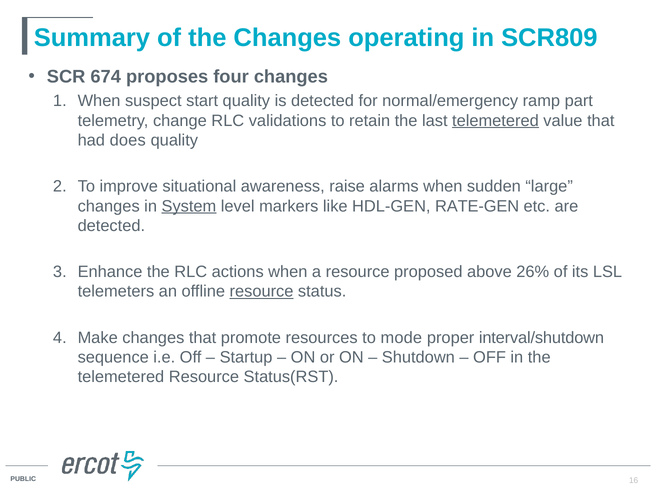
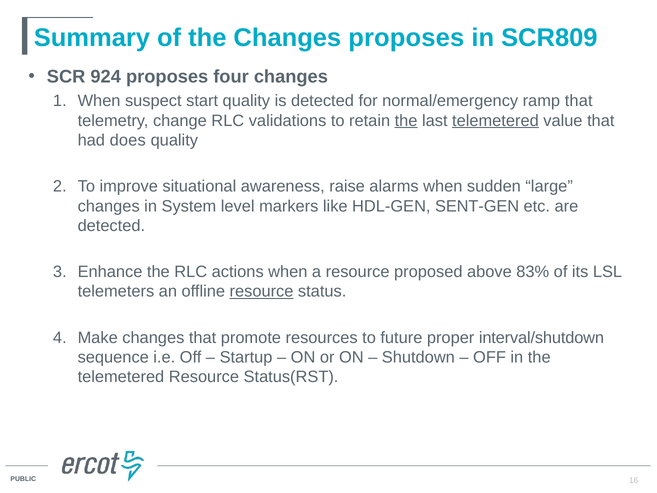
Changes operating: operating -> proposes (406, 38)
674: 674 -> 924 (106, 77)
ramp part: part -> that (579, 101)
the underline: none -> present (406, 121)
System underline: present -> none (189, 206)
RATE-GEN: RATE-GEN -> SENT-GEN (477, 206)
26%: 26% -> 83% (533, 272)
mode: mode -> future (401, 337)
